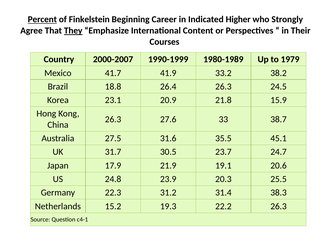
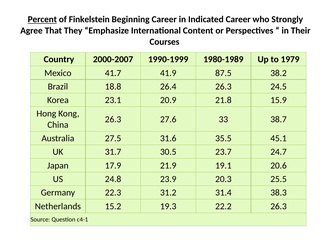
Indicated Higher: Higher -> Career (238, 19)
They underline: present -> none (73, 31)
33.2: 33.2 -> 87.5 (223, 73)
